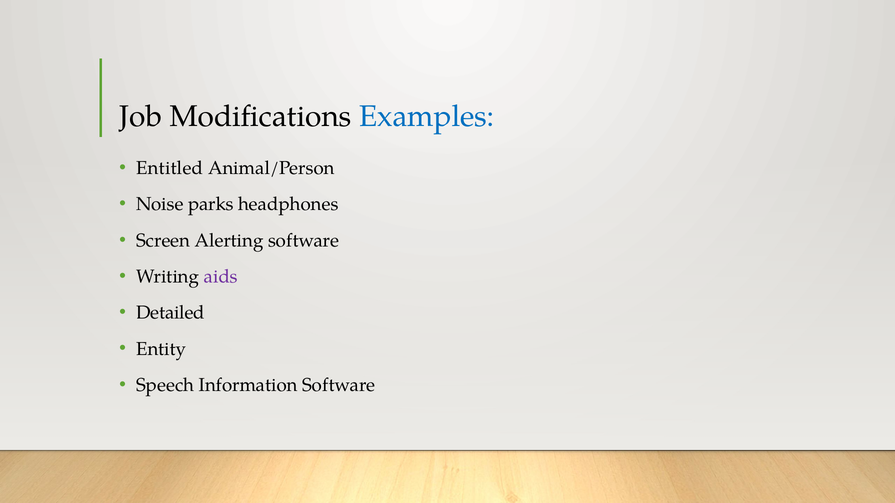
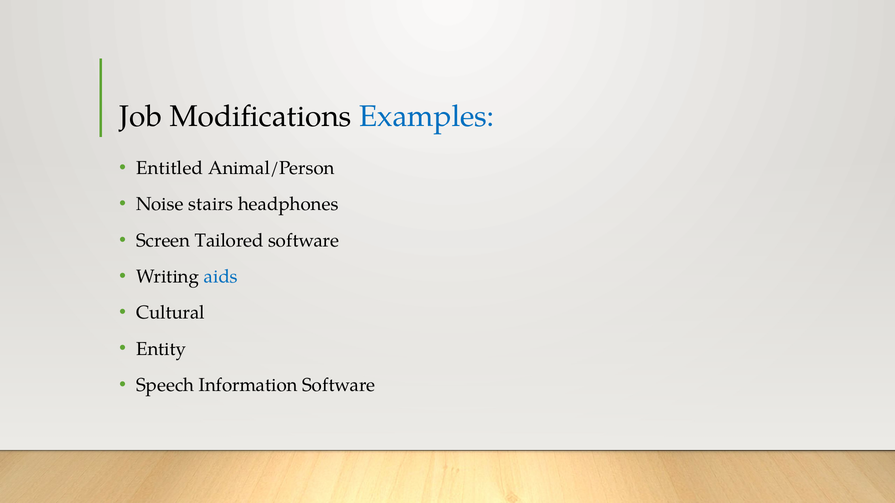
parks: parks -> stairs (211, 204)
Alerting: Alerting -> Tailored (229, 241)
aids colour: purple -> blue (221, 277)
Detailed: Detailed -> Cultural (170, 313)
